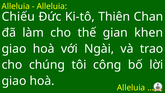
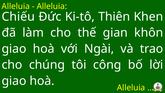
Chan: Chan -> Khen (148, 17)
khen: khen -> khôn (149, 33)
